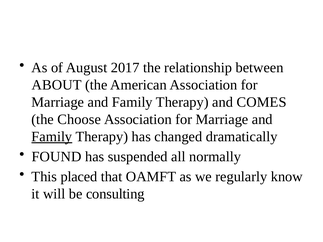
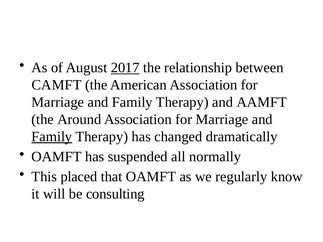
2017 underline: none -> present (125, 68)
ABOUT: ABOUT -> CAMFT (57, 85)
COMES: COMES -> AAMFT (262, 102)
Choose: Choose -> Around (79, 119)
FOUND: FOUND -> OAMFT (57, 157)
